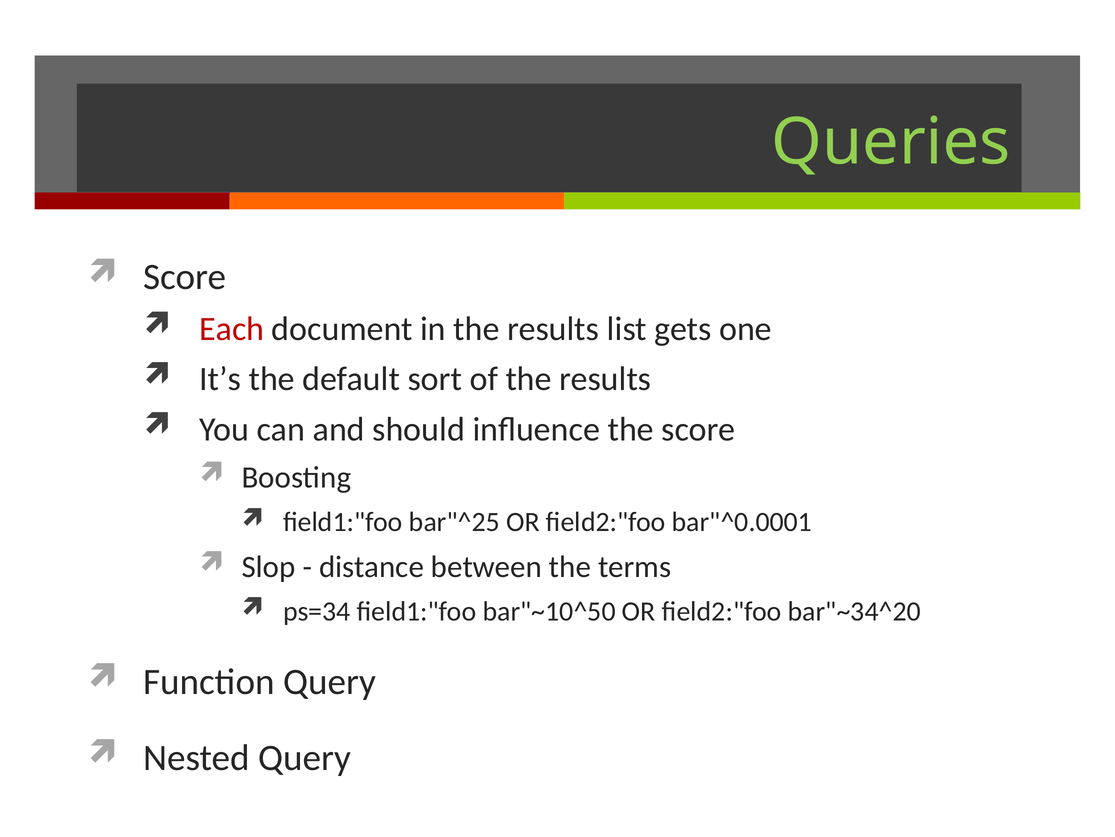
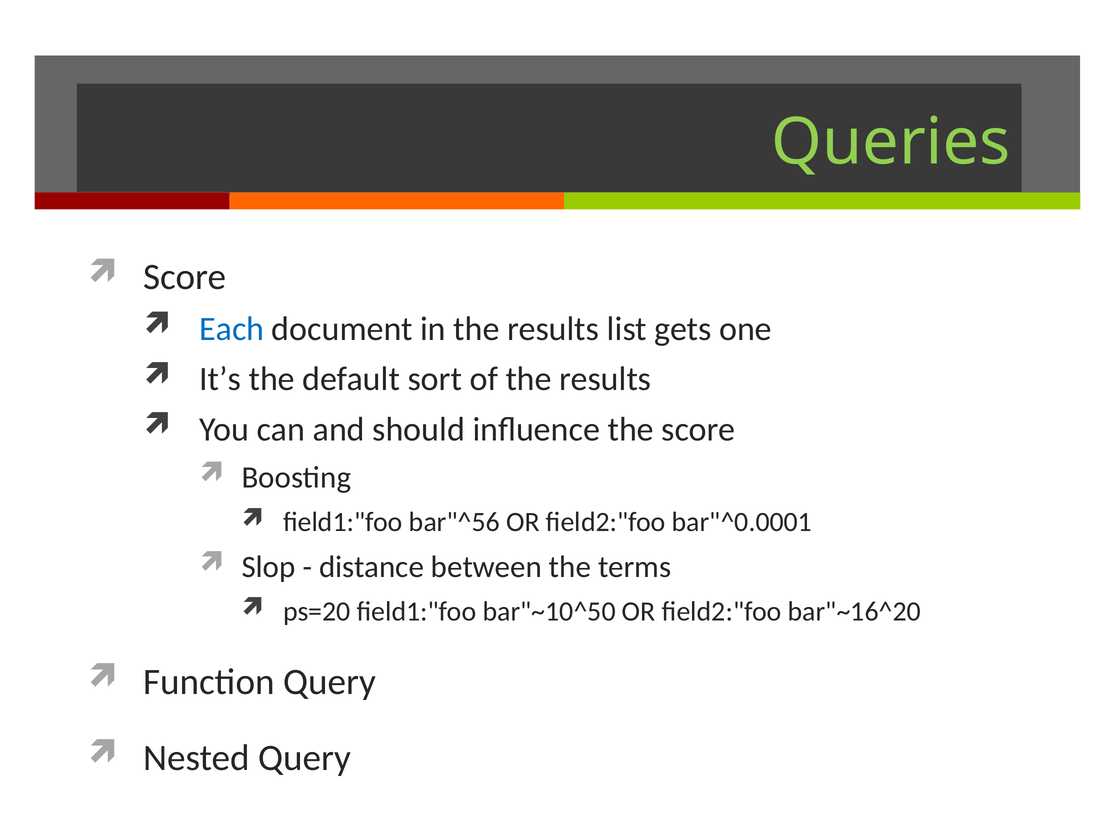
Each colour: red -> blue (232, 329)
bar"^25: bar"^25 -> bar"^56 (454, 522)
ps=34: ps=34 -> ps=20 (317, 611)
bar"~34^20: bar"~34^20 -> bar"~16^20 (854, 611)
